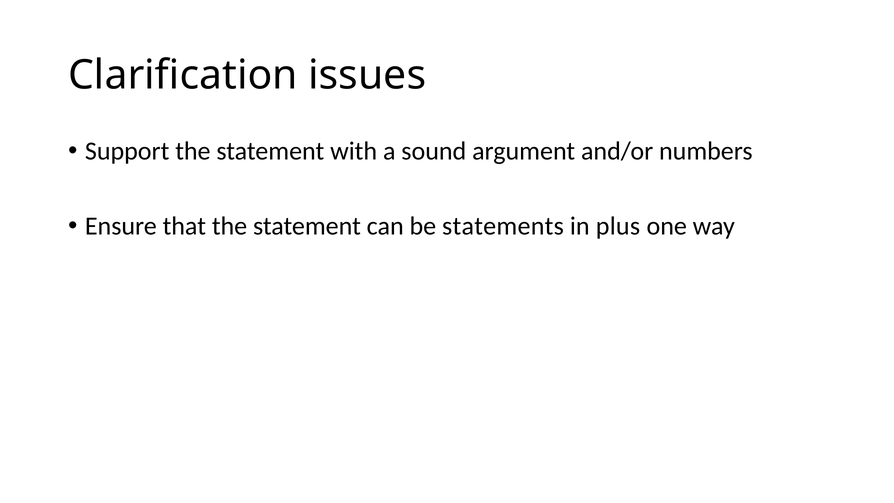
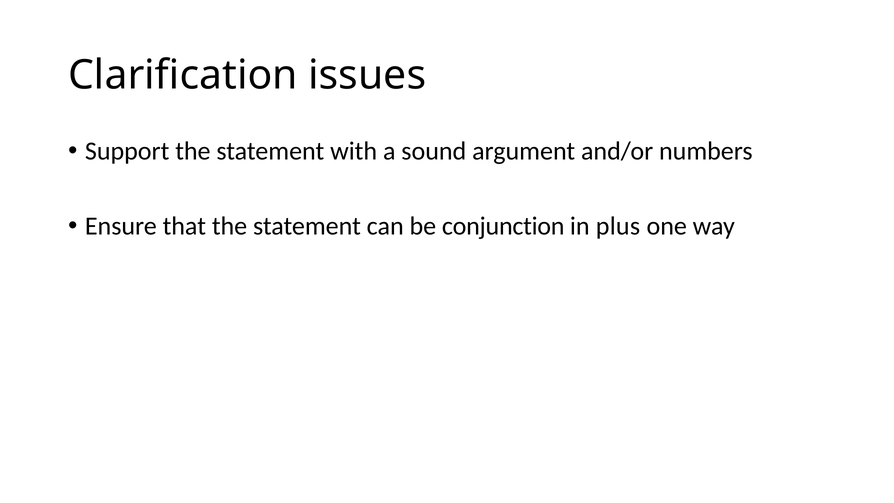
statements: statements -> conjunction (503, 226)
